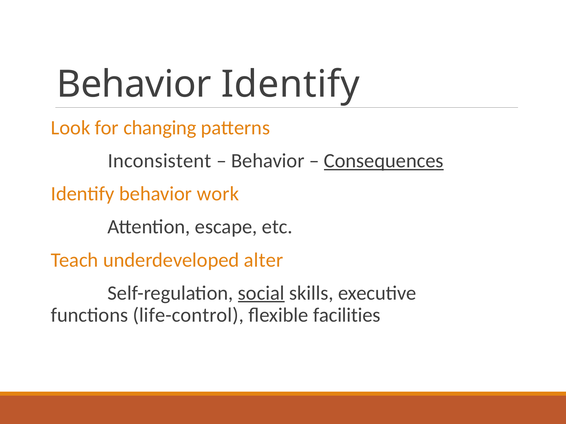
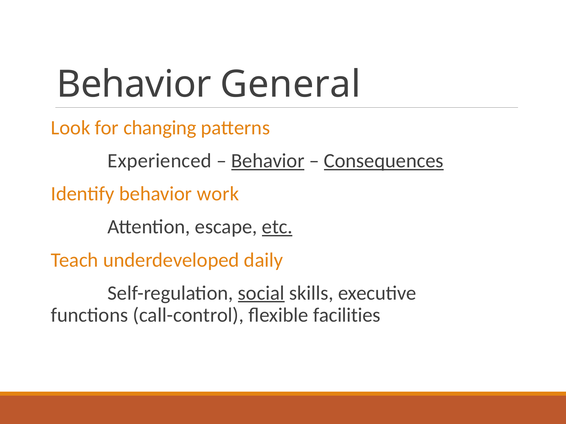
Behavior Identify: Identify -> General (291, 85)
Inconsistent: Inconsistent -> Experienced (160, 161)
Behavior underline: none -> present (268, 161)
etc underline: none -> present (277, 227)
alter: alter -> daily (264, 260)
life-control: life-control -> call-control (188, 315)
